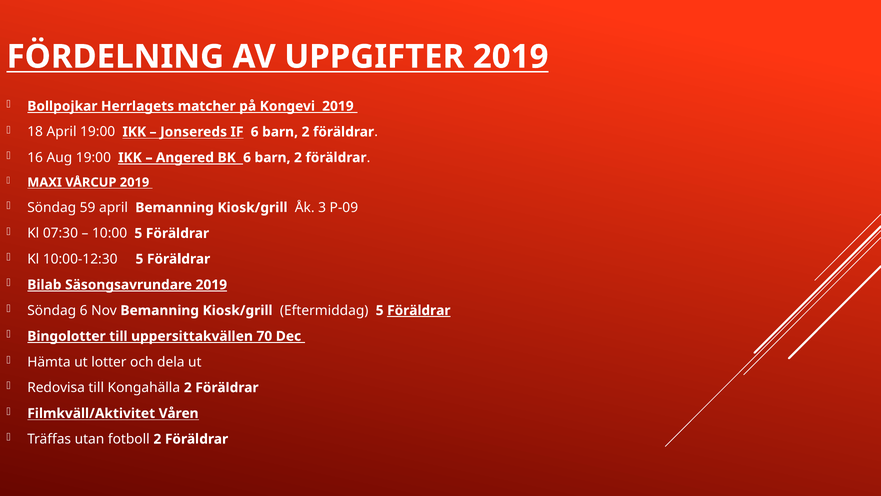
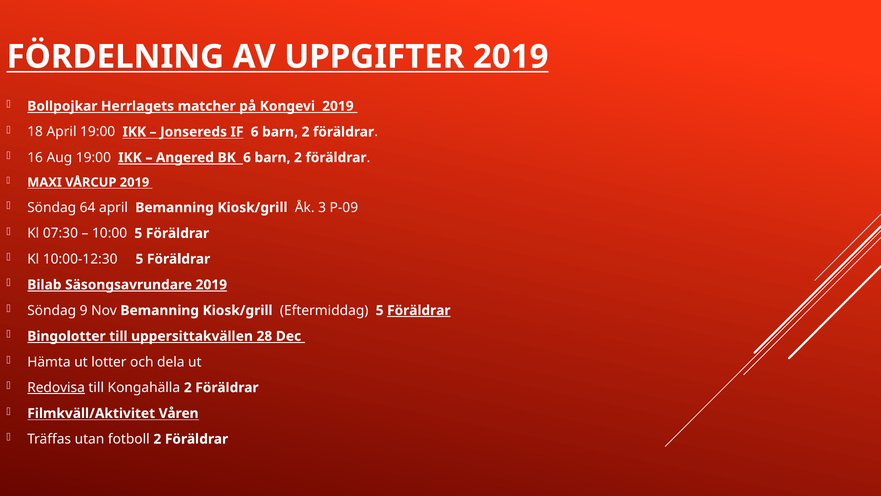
59: 59 -> 64 (88, 207)
Söndag 6: 6 -> 9 (84, 310)
70: 70 -> 28 (264, 336)
Redovisa underline: none -> present (56, 387)
